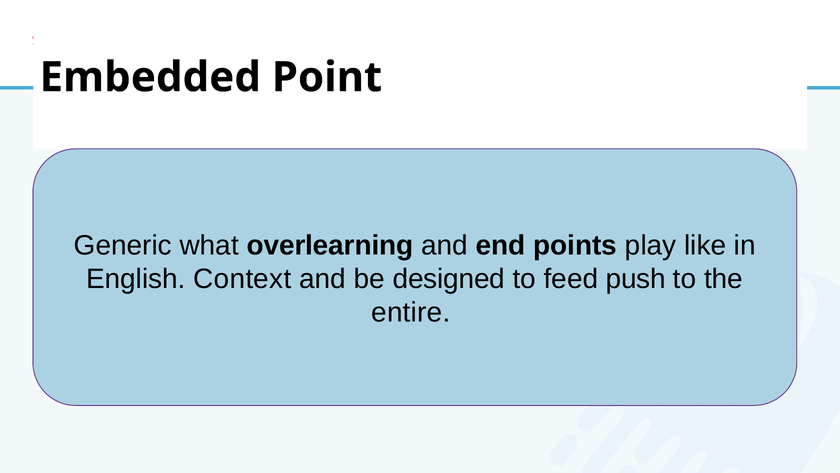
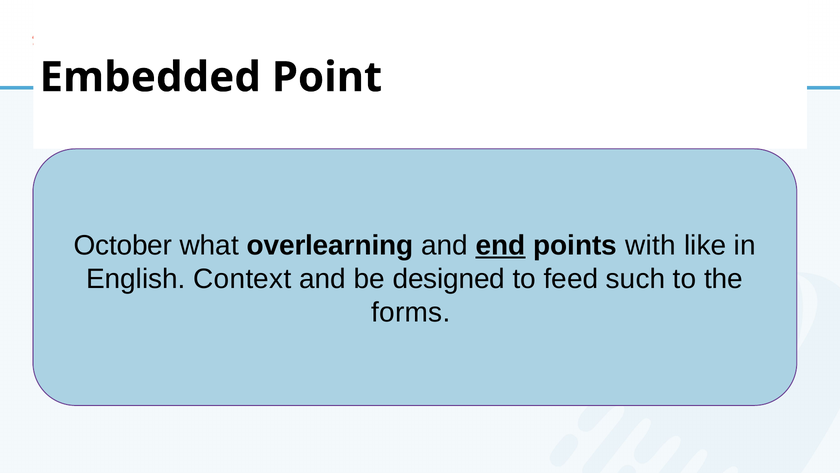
Generic: Generic -> October (123, 245)
end underline: none -> present (500, 245)
play: play -> with (651, 245)
push: push -> such (636, 279)
entire: entire -> forms (411, 312)
